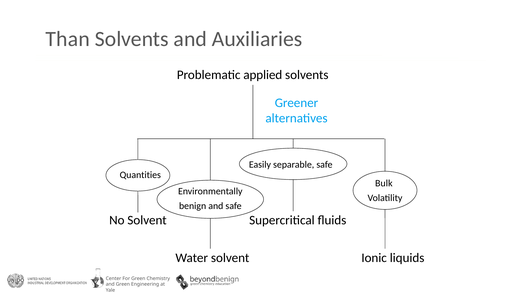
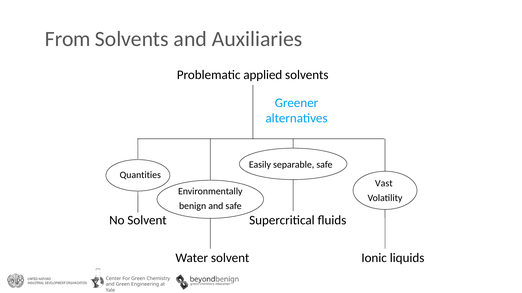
Than: Than -> From (68, 39)
Bulk: Bulk -> Vast (384, 184)
